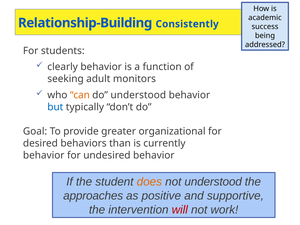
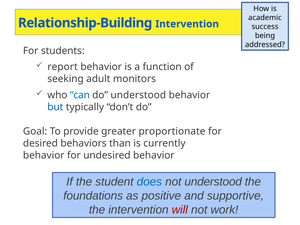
Relationship-Building Consistently: Consistently -> Intervention (187, 24)
clearly: clearly -> report (63, 67)
can colour: orange -> blue (80, 95)
organizational: organizational -> proportionate (172, 131)
does colour: orange -> blue (149, 182)
approaches: approaches -> foundations (93, 196)
